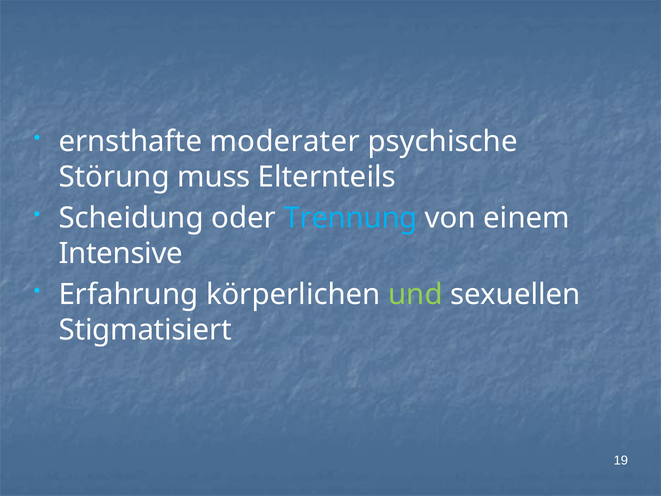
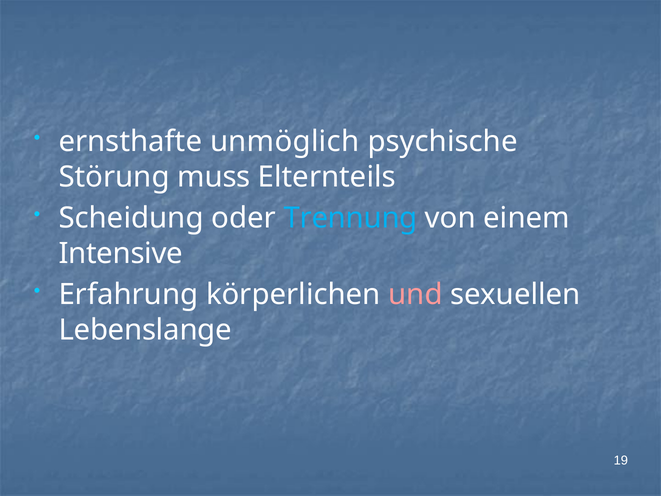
moderater: moderater -> unmöglich (285, 142)
und colour: light green -> pink (415, 294)
Stigmatisiert: Stigmatisiert -> Lebenslange (145, 330)
